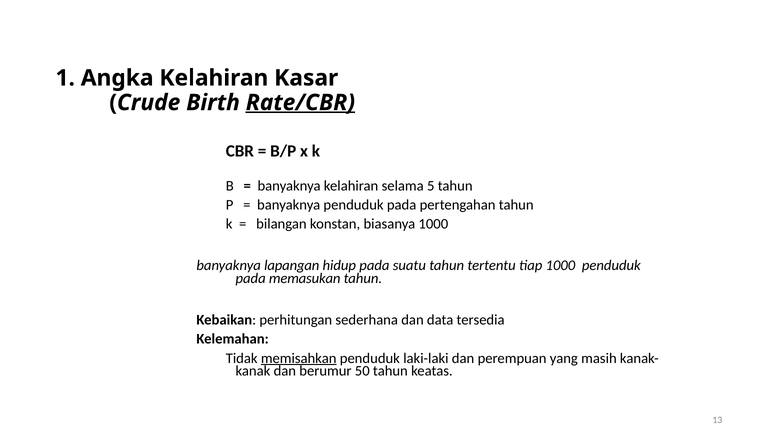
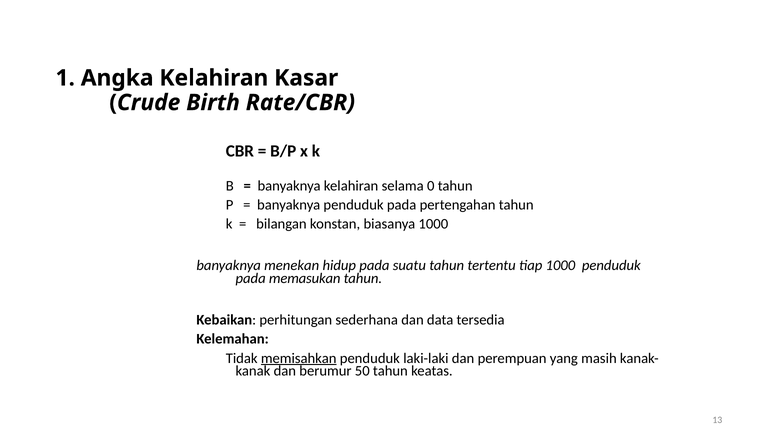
Rate/CBR underline: present -> none (300, 103)
5: 5 -> 0 (431, 186)
lapangan: lapangan -> menekan (292, 266)
